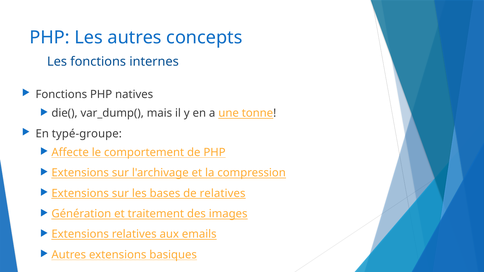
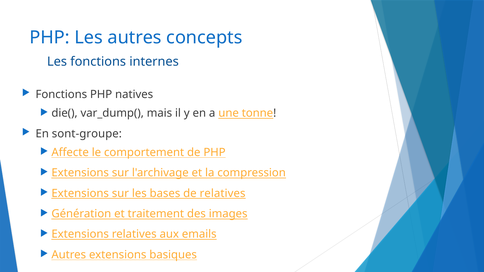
typé-groupe: typé-groupe -> sont-groupe (87, 134)
